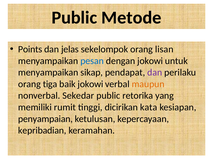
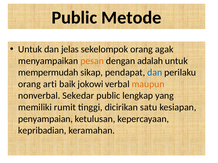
Points: Points -> Untuk (30, 49)
lisan: lisan -> agak (164, 49)
pesan colour: blue -> orange (92, 61)
dengan jokowi: jokowi -> adalah (150, 61)
menyampaikan: menyampaikan -> mempermudah (48, 73)
dan colour: purple -> blue (155, 73)
tiga: tiga -> arti (50, 84)
retorika: retorika -> lengkap (138, 96)
kata: kata -> satu (149, 108)
